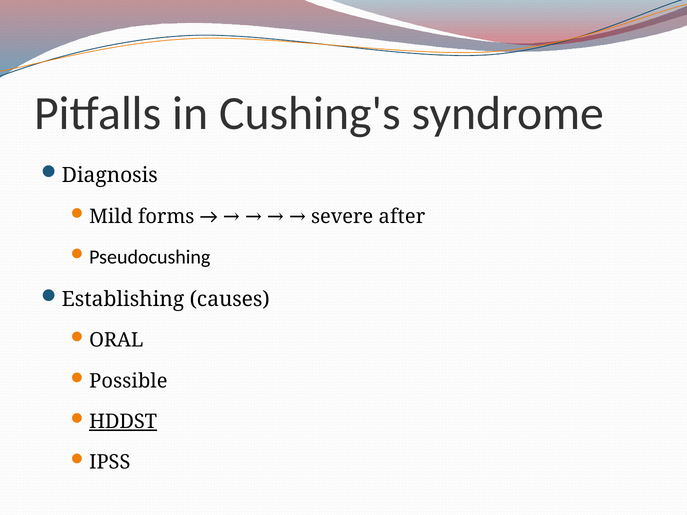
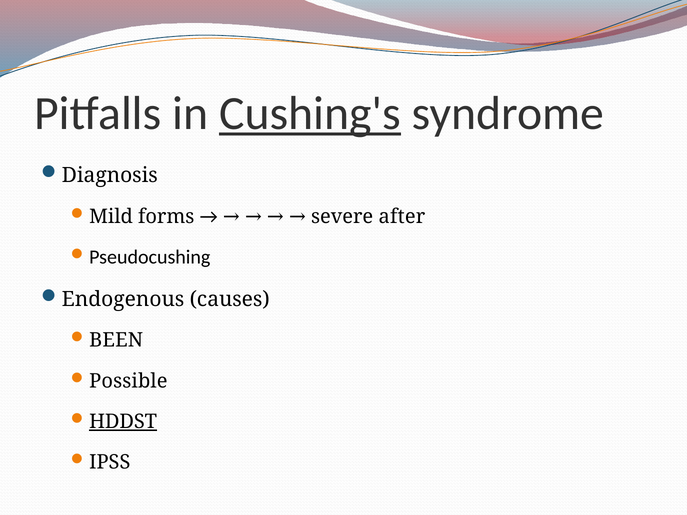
Cushing's underline: none -> present (310, 113)
Establishing: Establishing -> Endogenous (123, 299)
ORAL: ORAL -> BEEN (116, 341)
